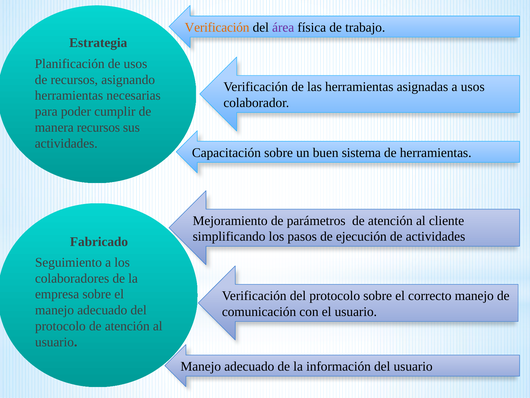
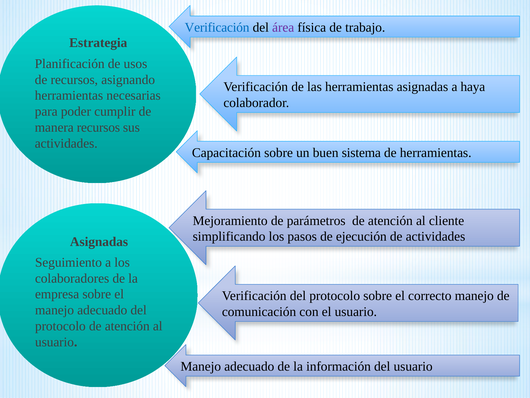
Verificación colour: orange -> blue (217, 27)
a usos: usos -> haya (473, 87)
Fabricado: Fabricado -> Asignadas (99, 241)
